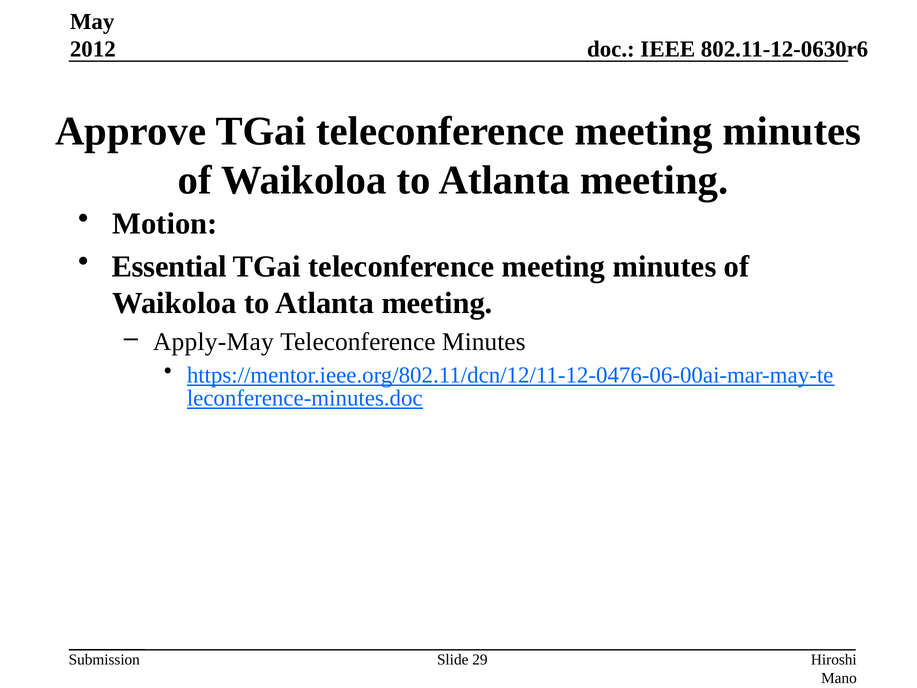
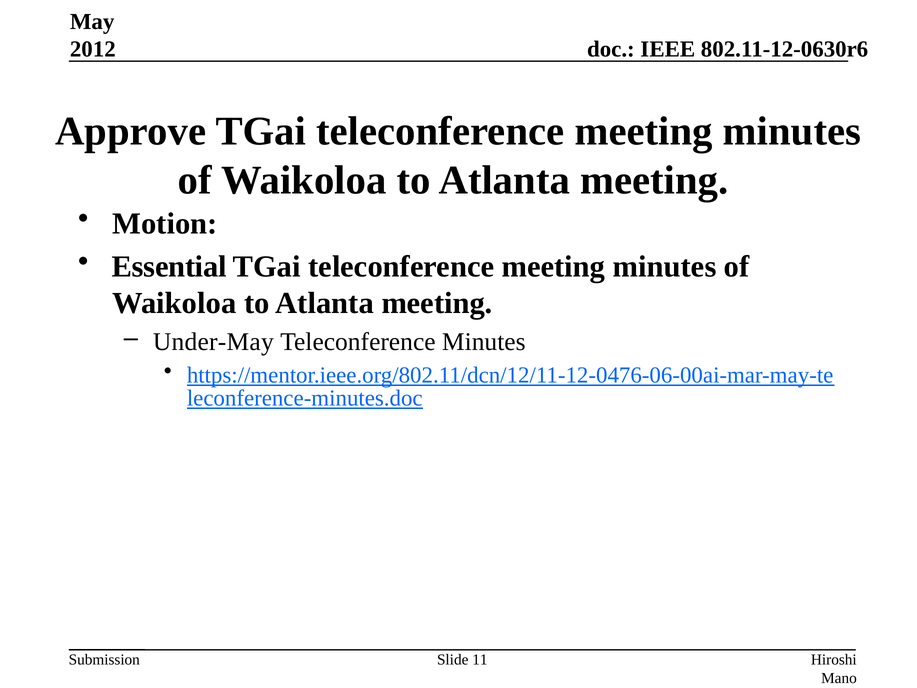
Apply-May: Apply-May -> Under-May (213, 342)
29: 29 -> 11 (480, 660)
